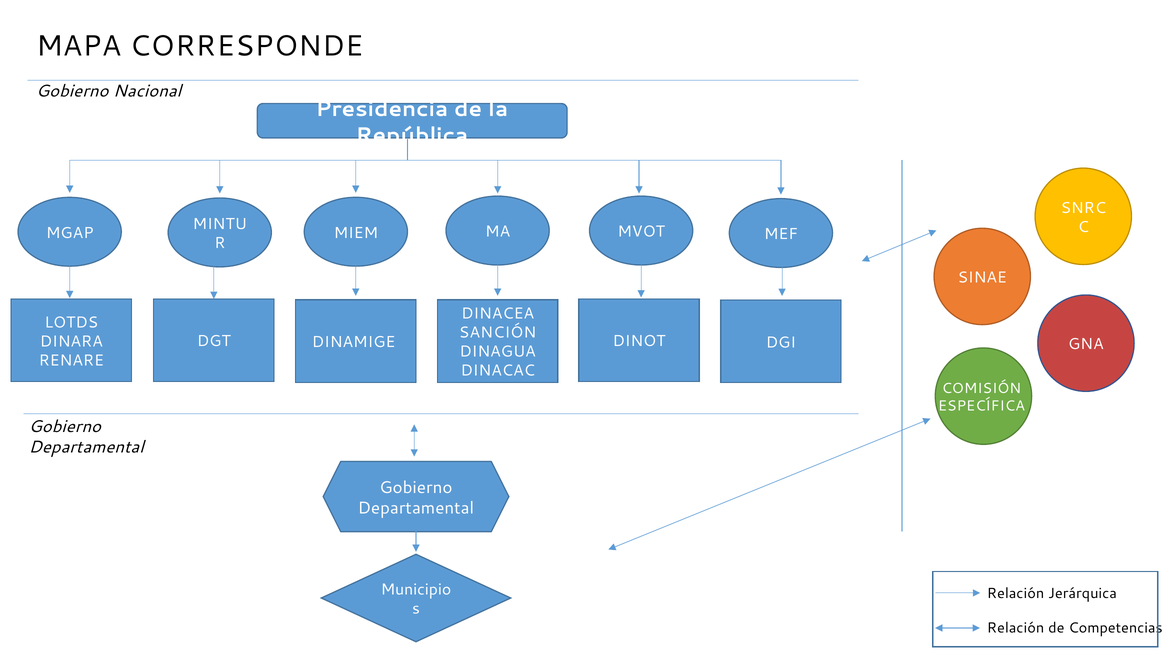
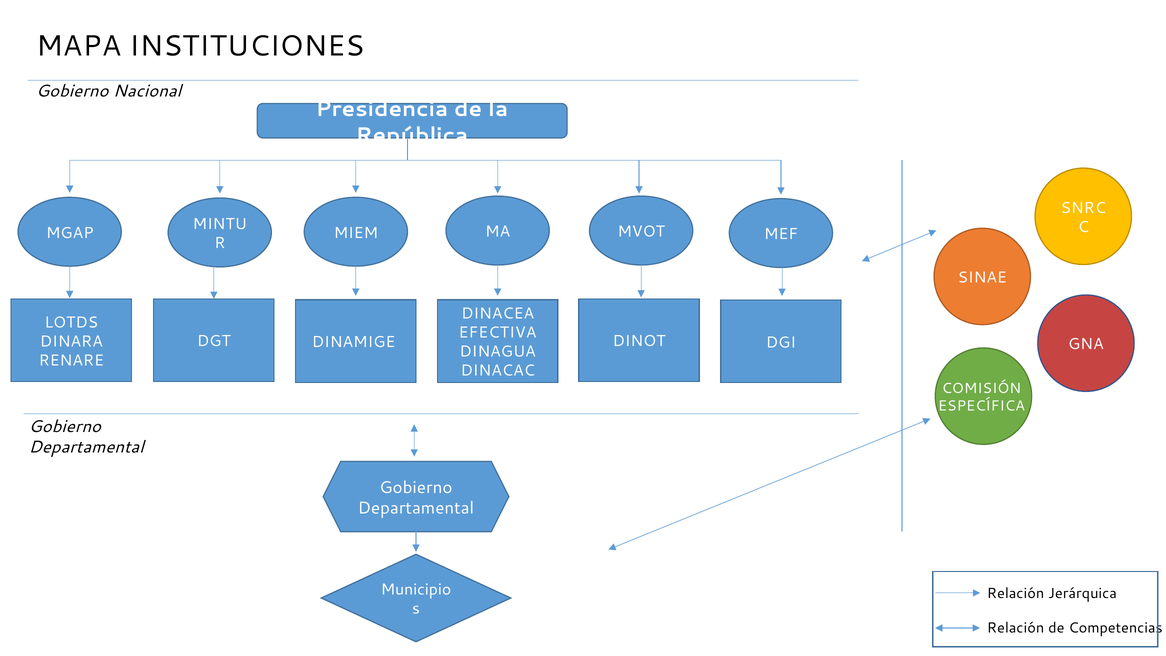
CORRESPONDE: CORRESPONDE -> INSTITUCIONES (247, 46)
SANCIÓN: SANCIÓN -> EFECTIVA (498, 333)
